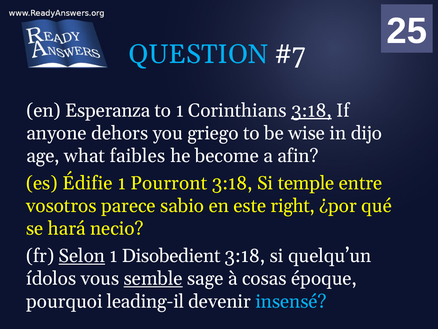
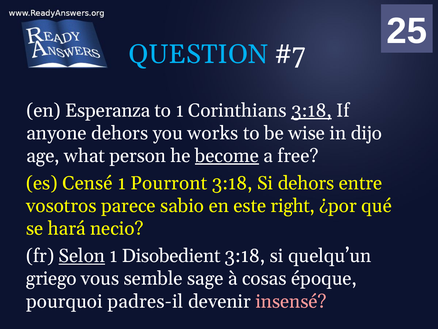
griego: griego -> works (213, 133)
faibles: faibles -> person (138, 156)
become underline: none -> present (227, 156)
afin: afin -> free (298, 156)
Édifie: Édifie -> Censé (88, 183)
Si temple: temple -> dehors (306, 183)
ídolos: ídolos -> griego (51, 278)
semble underline: present -> none (153, 278)
leading-il: leading-il -> padres-il (145, 301)
insensé colour: light blue -> pink (291, 301)
